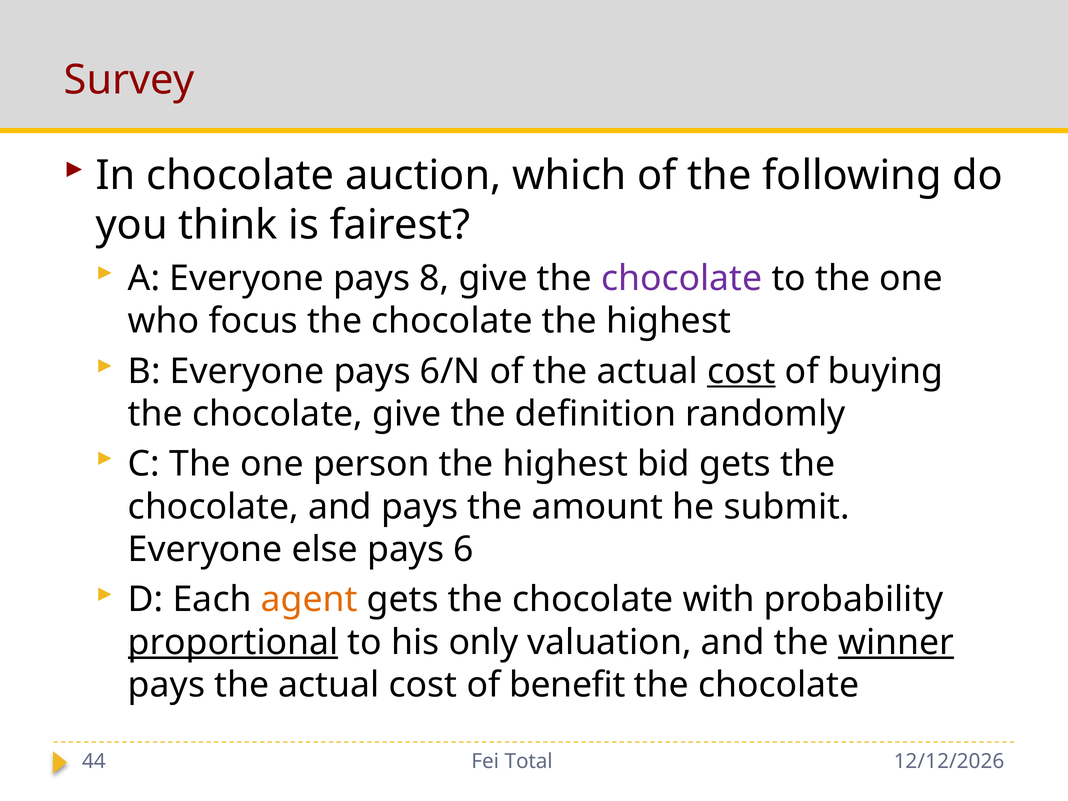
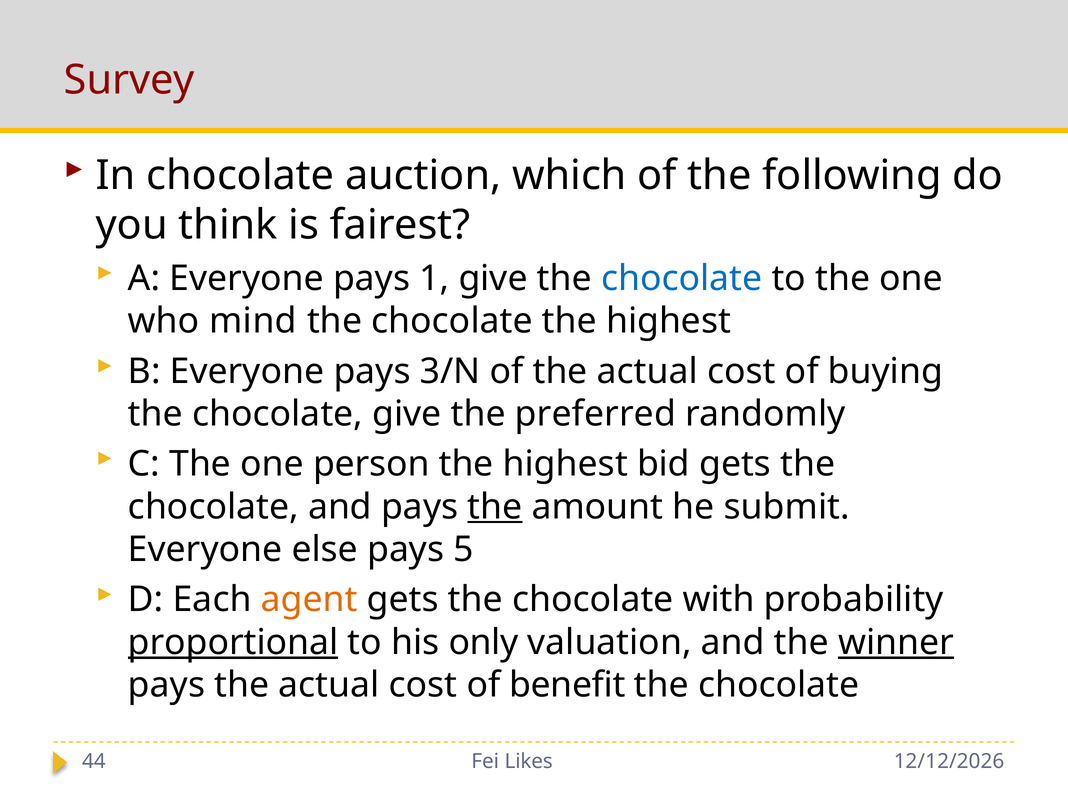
8: 8 -> 1 (434, 278)
chocolate colour: purple -> blue (682, 278)
focus: focus -> mind (253, 321)
6/N: 6/N -> 3/N (450, 371)
cost underline: present -> none (741, 371)
definition: definition -> preferred (595, 414)
the underline: none -> present (495, 507)
6: 6 -> 5 (464, 550)
Total: Total -> Likes (529, 762)
